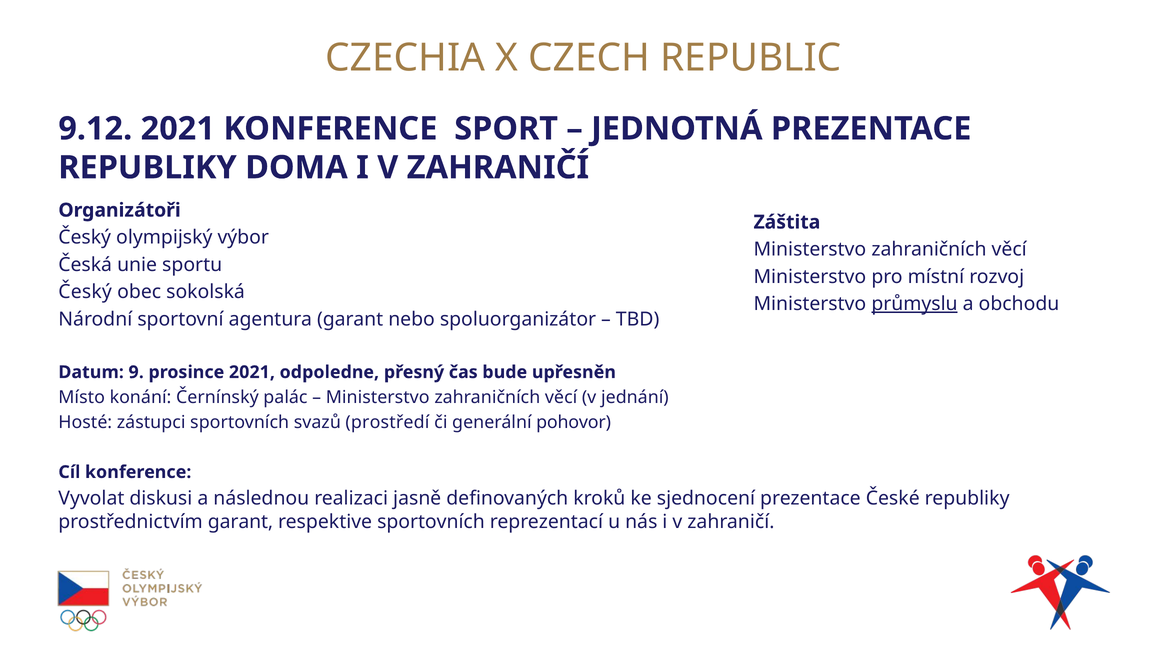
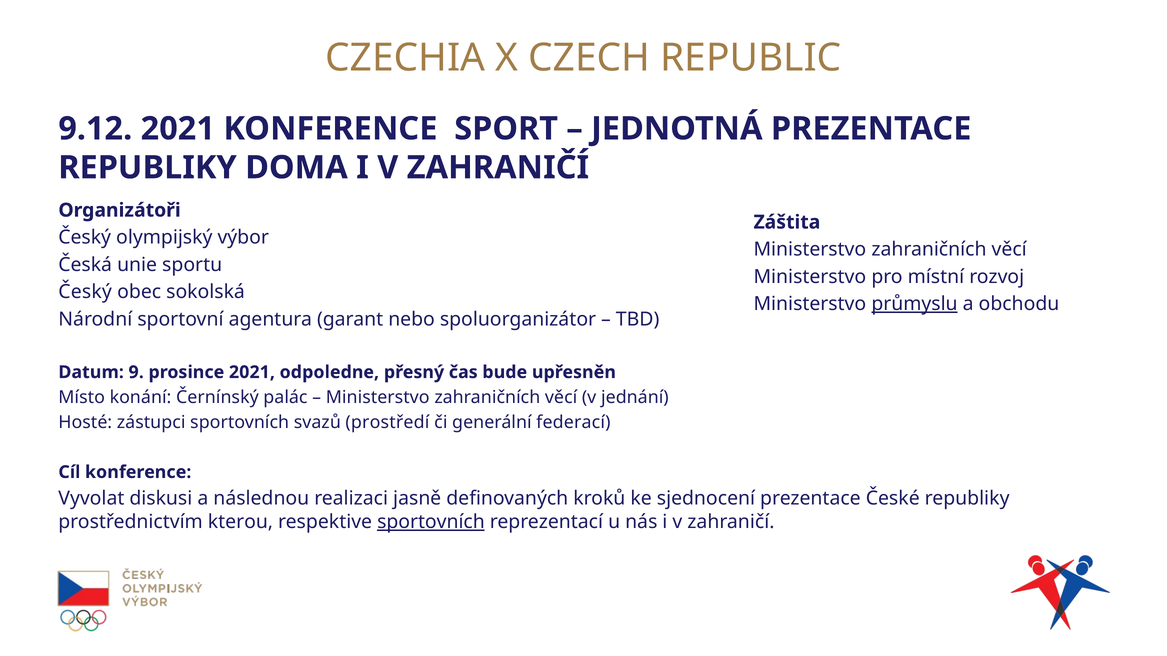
pohovor: pohovor -> federací (573, 422)
prostřednictvím garant: garant -> kterou (240, 522)
sportovních underline: none -> present (431, 522)
